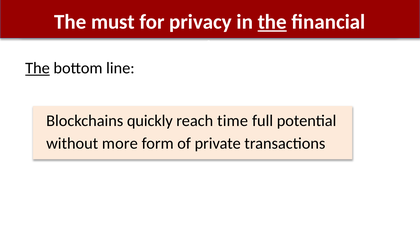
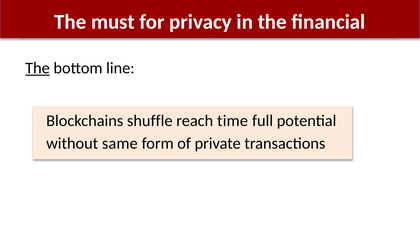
the underline: present -> none (272, 22)
quickly: quickly -> shuffle (150, 121)
more: more -> same (120, 144)
